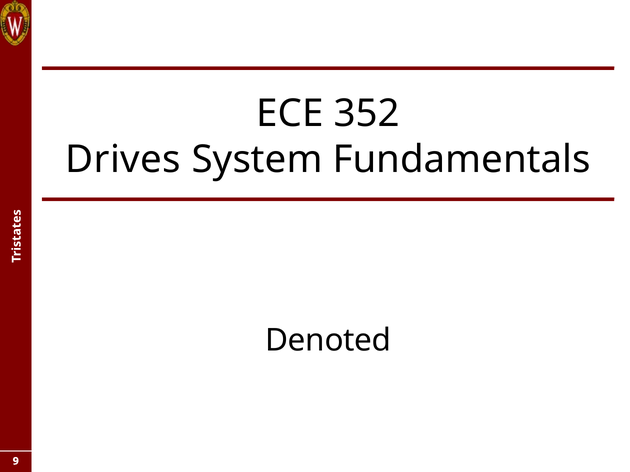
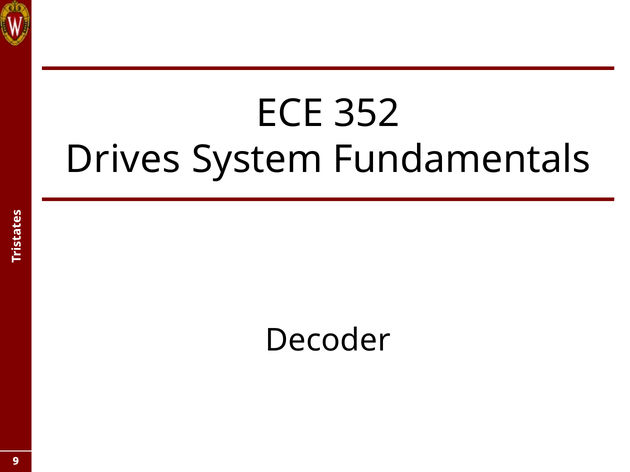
Denoted: Denoted -> Decoder (328, 341)
